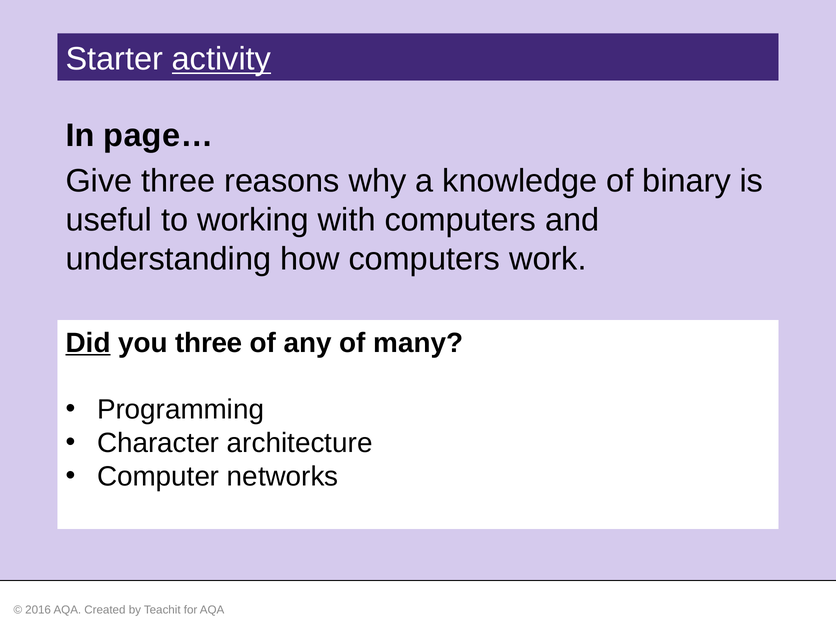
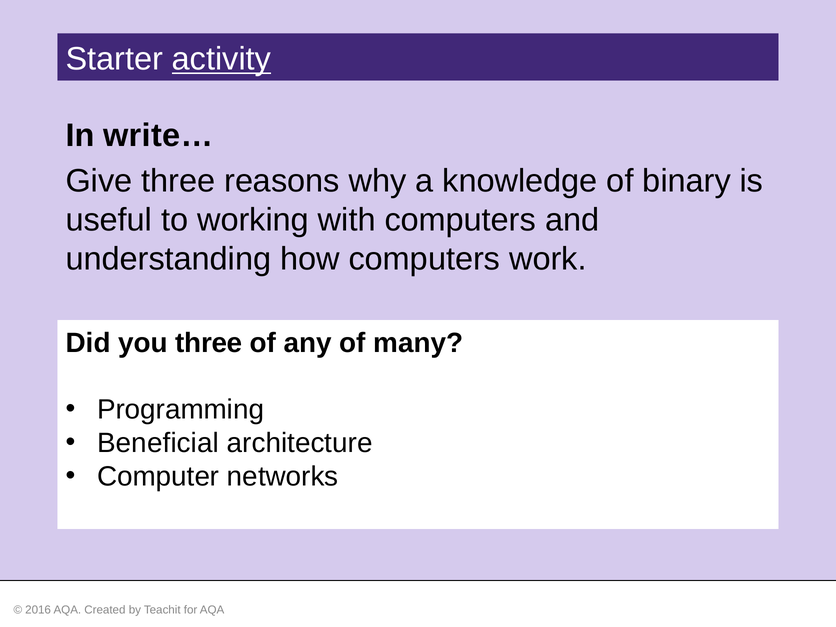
page…: page… -> write… (158, 136)
Did underline: present -> none (88, 343)
Character: Character -> Beneficial (158, 443)
